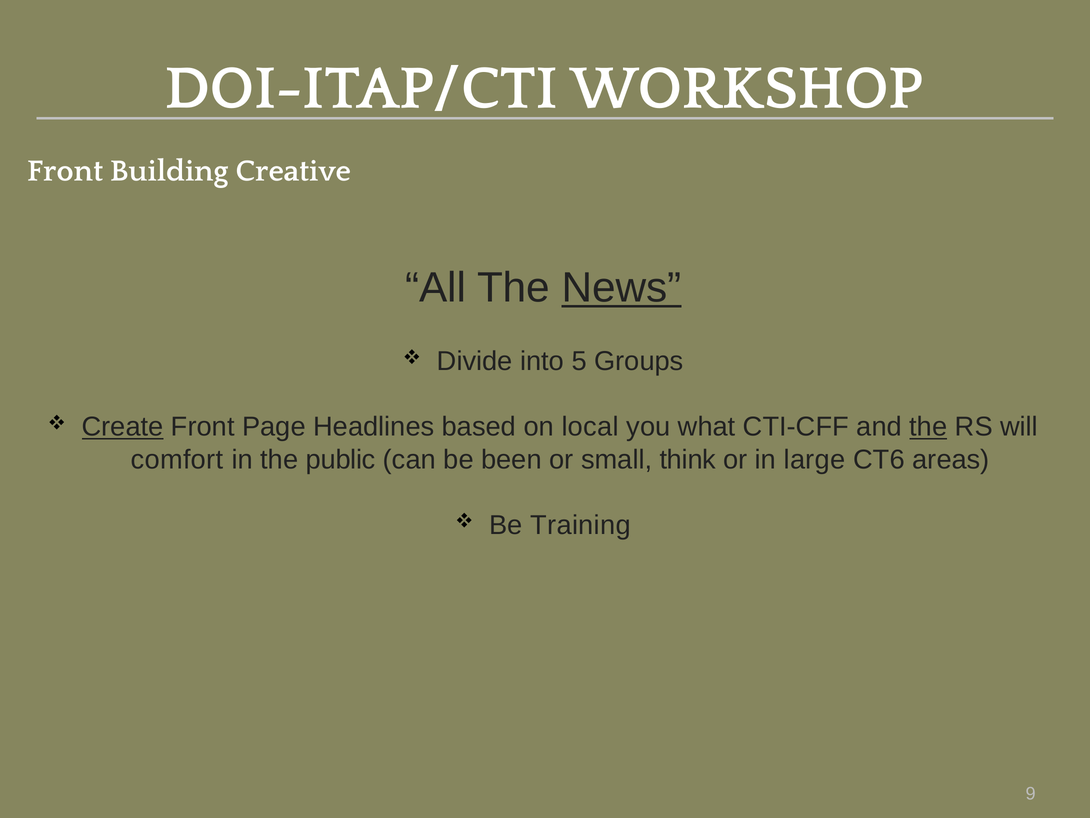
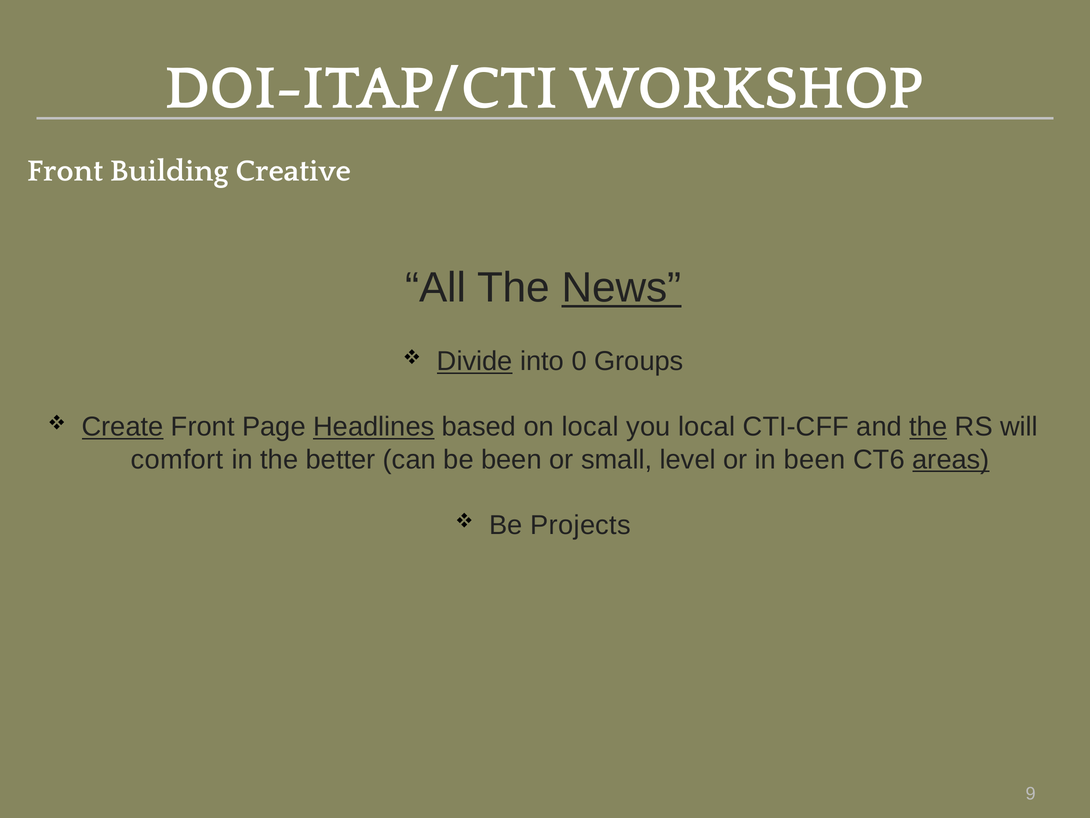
Divide underline: none -> present (475, 361)
5: 5 -> 0 (579, 361)
Headlines underline: none -> present (374, 427)
you what: what -> local (707, 427)
public: public -> better (341, 459)
think: think -> level (688, 459)
in large: large -> been (815, 459)
areas underline: none -> present (951, 459)
Training: Training -> Projects (581, 525)
